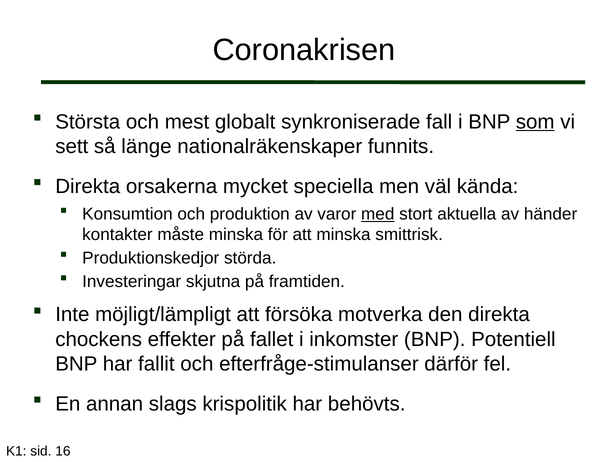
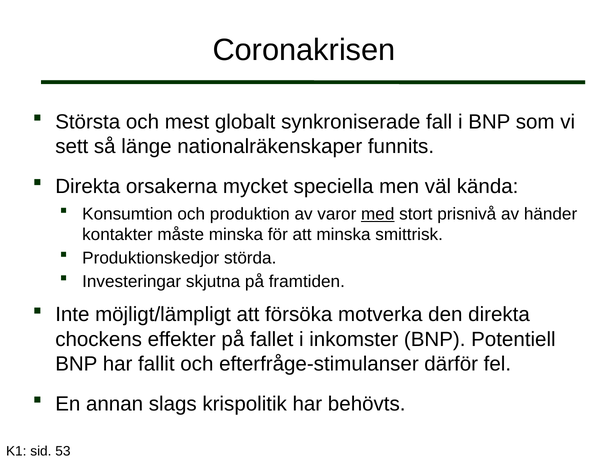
som underline: present -> none (535, 122)
aktuella: aktuella -> prisnivå (467, 214)
16: 16 -> 53 (63, 451)
